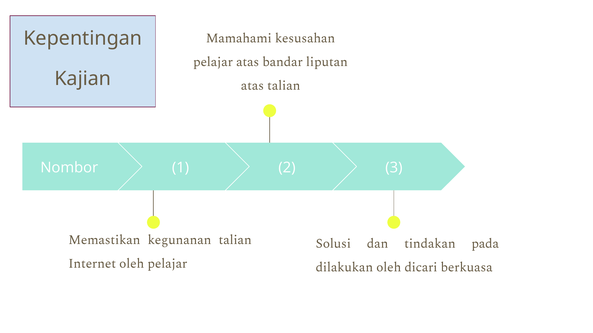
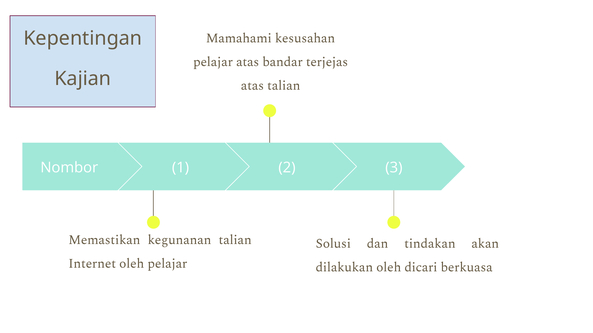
liputan: liputan -> terjejas (327, 62)
pada: pada -> akan (485, 244)
